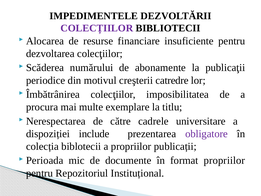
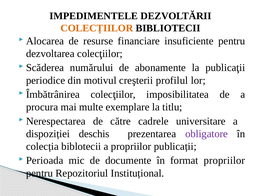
COLECȚIILOR colour: purple -> orange (97, 28)
catredre: catredre -> profilul (172, 80)
include: include -> deschis (94, 134)
